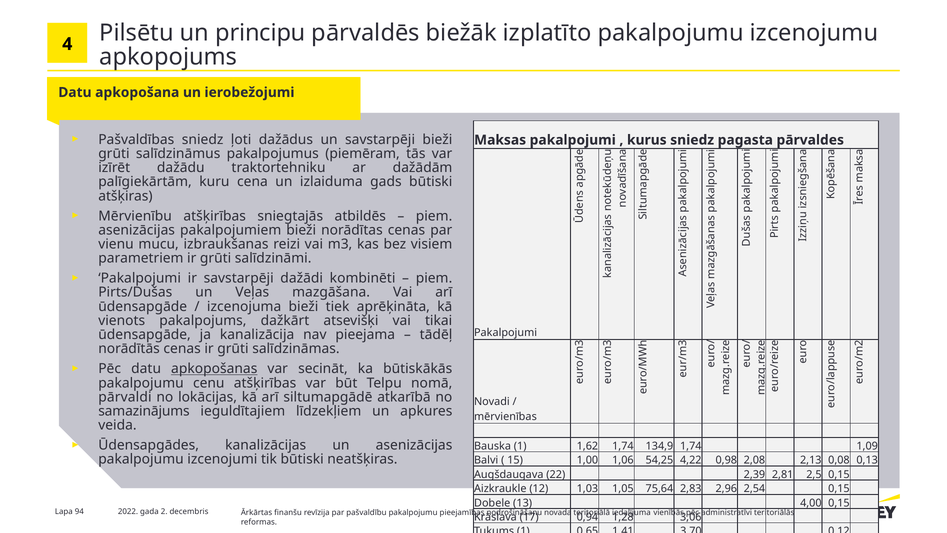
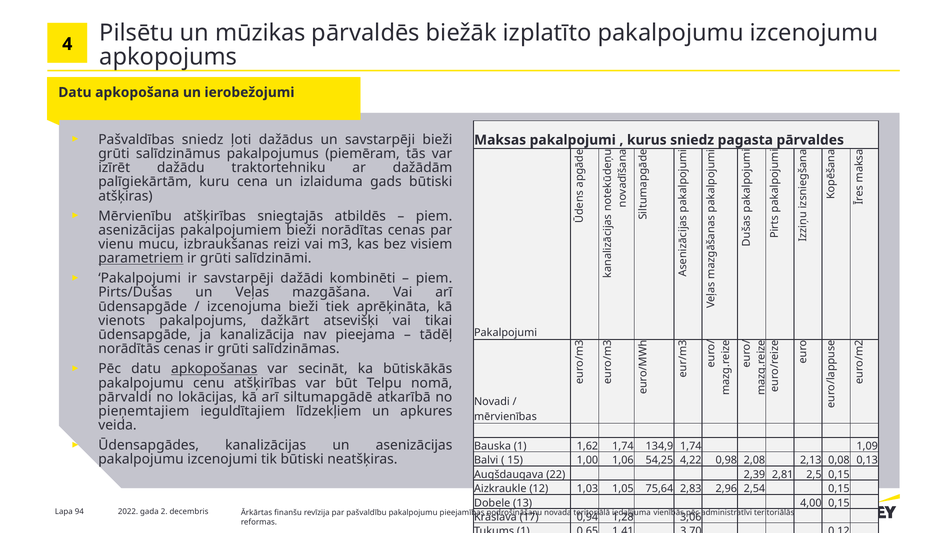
principu: principu -> mūzikas (260, 33)
parametriem underline: none -> present (141, 258)
samazinājums: samazinājums -> pieņemtajiem (144, 411)
